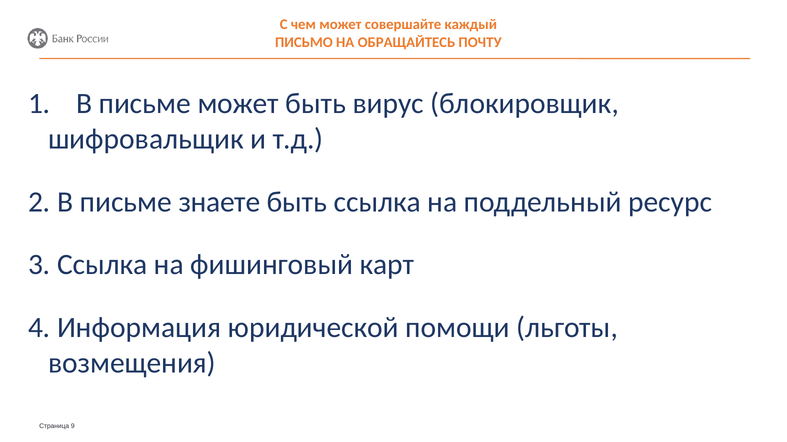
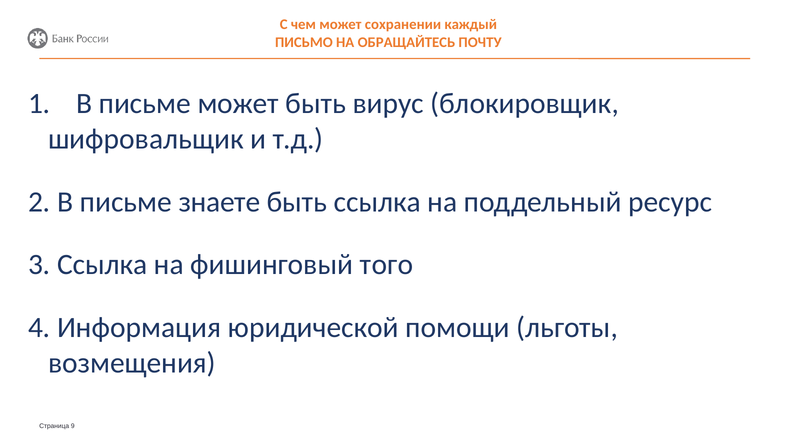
совершайте: совершайте -> сохранении (403, 25)
карт: карт -> того (387, 265)
